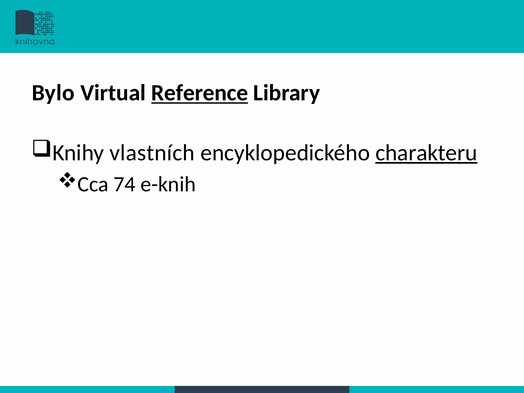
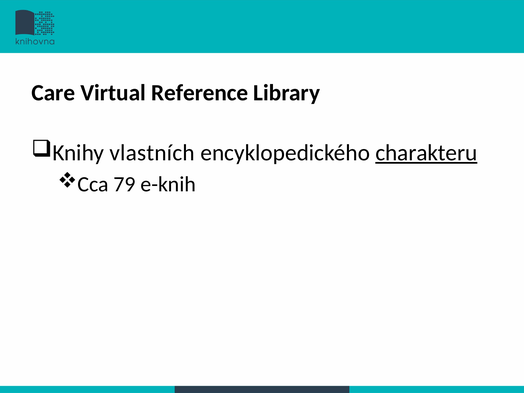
Bylo: Bylo -> Care (53, 93)
Reference underline: present -> none (200, 93)
74: 74 -> 79 (125, 184)
